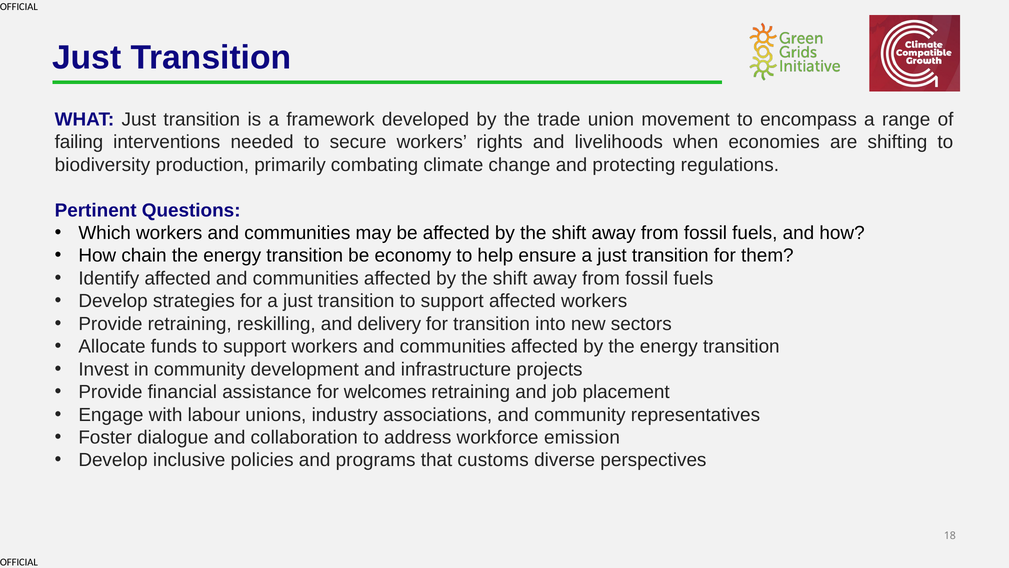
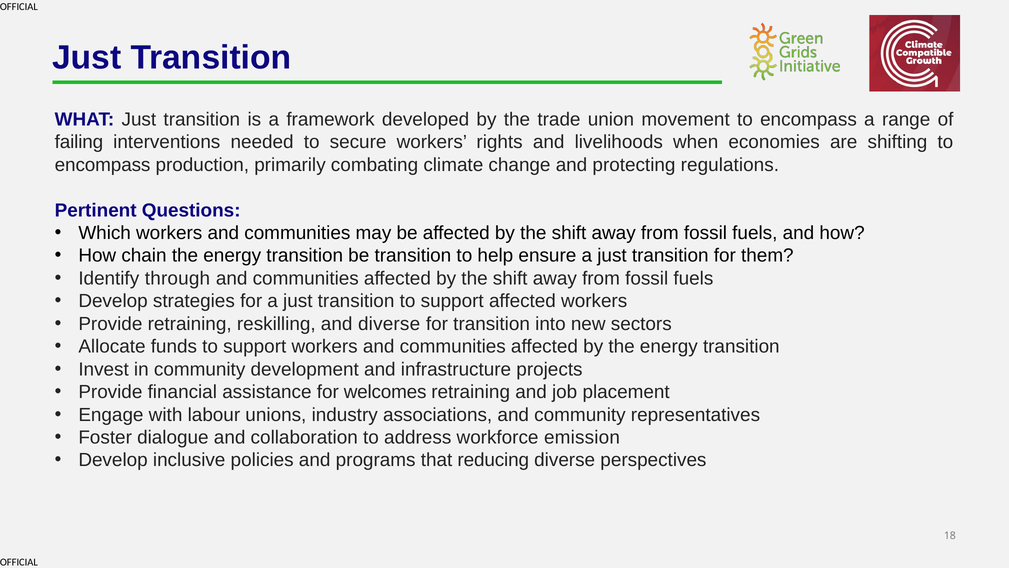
biodiversity: biodiversity -> encompass (103, 165)
be economy: economy -> transition (413, 256)
Identify affected: affected -> through (178, 278)
and delivery: delivery -> diverse (389, 324)
customs: customs -> reducing (493, 460)
